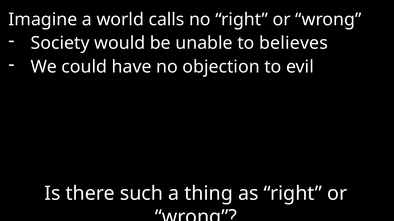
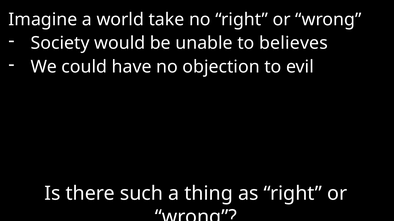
calls: calls -> take (166, 19)
